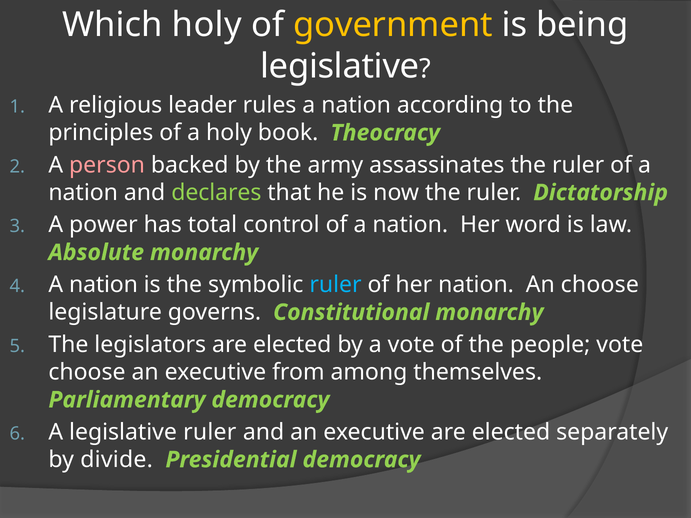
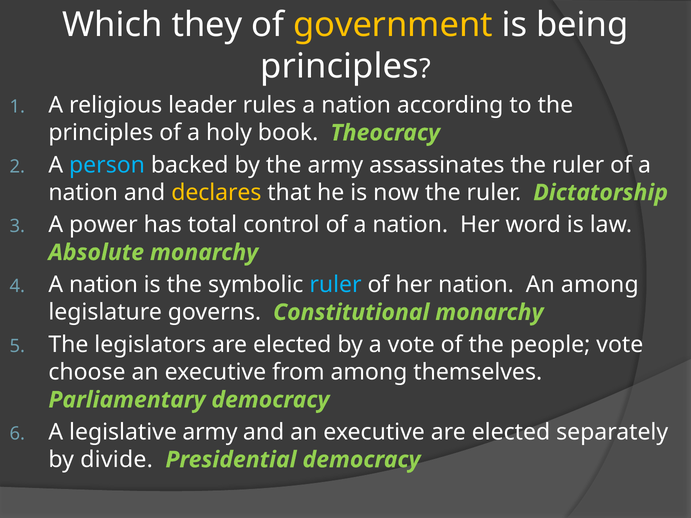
Which holy: holy -> they (207, 25)
legislative: legislative -> principles (340, 66)
person colour: pink -> light blue (107, 165)
declares colour: light green -> yellow (216, 193)
An choose: choose -> among (600, 285)
legislative ruler: ruler -> army (210, 432)
